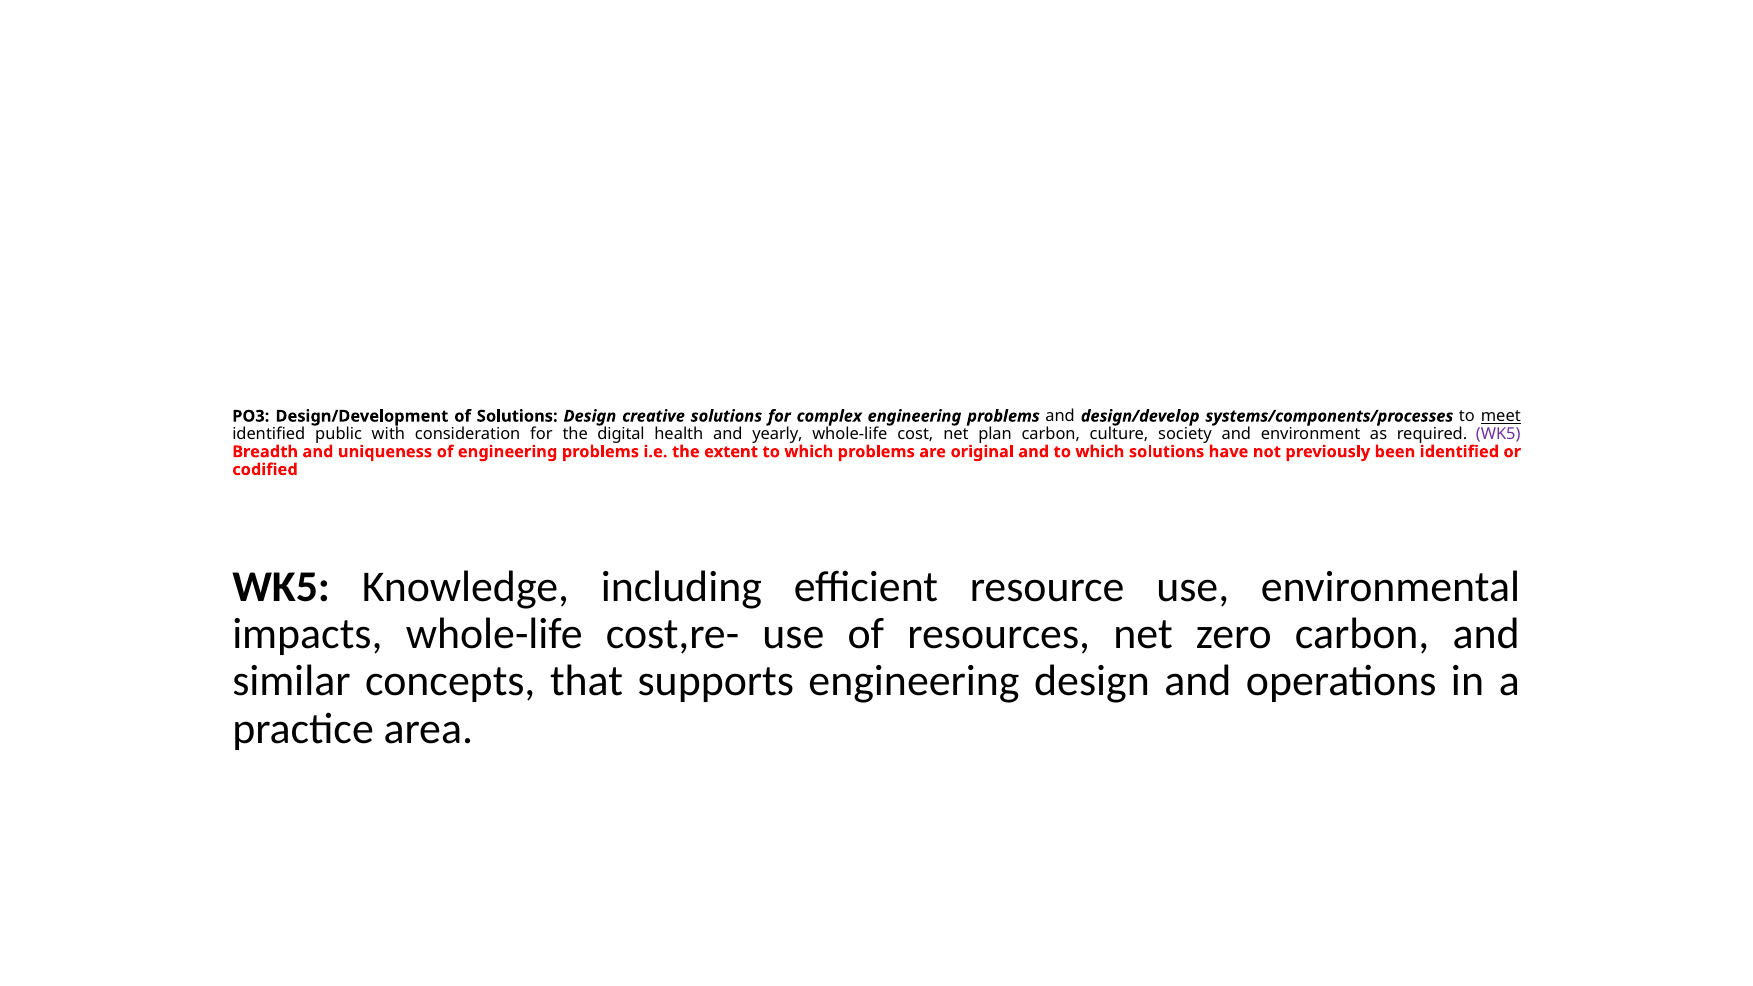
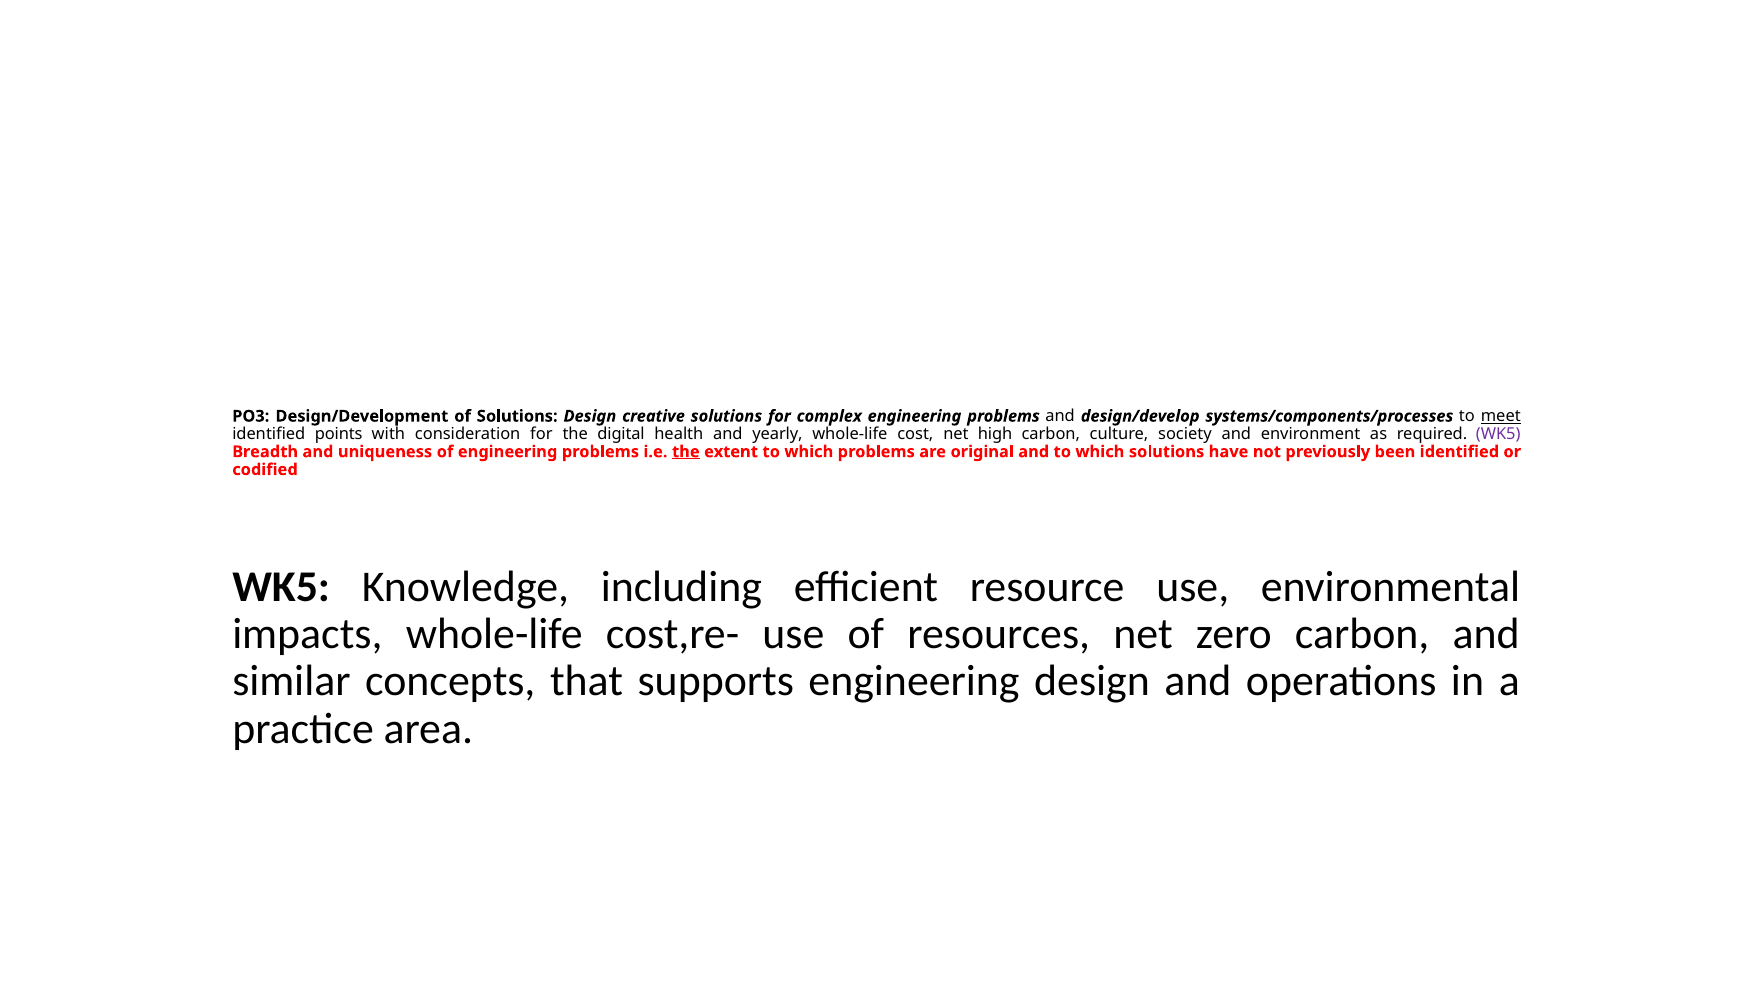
public: public -> points (339, 434)
plan: plan -> high (995, 434)
the underline: none -> present (686, 452)
